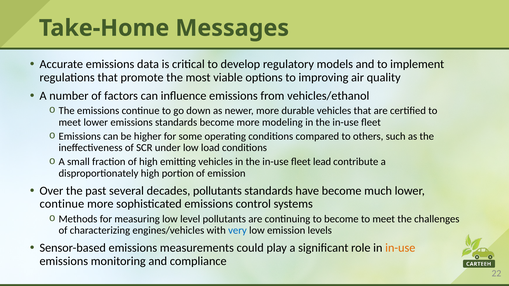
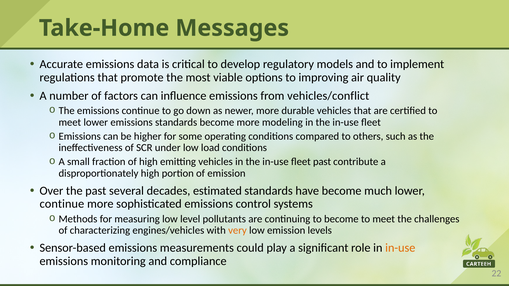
vehicles/ethanol: vehicles/ethanol -> vehicles/conflict (328, 96)
fleet lead: lead -> past (322, 162)
decades pollutants: pollutants -> estimated (217, 191)
very colour: blue -> orange (237, 231)
